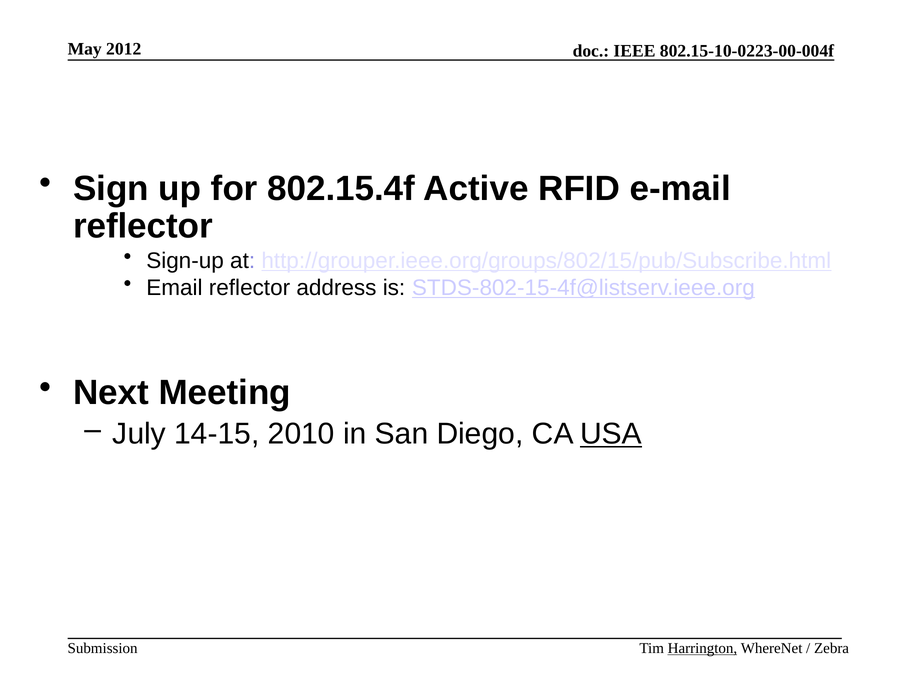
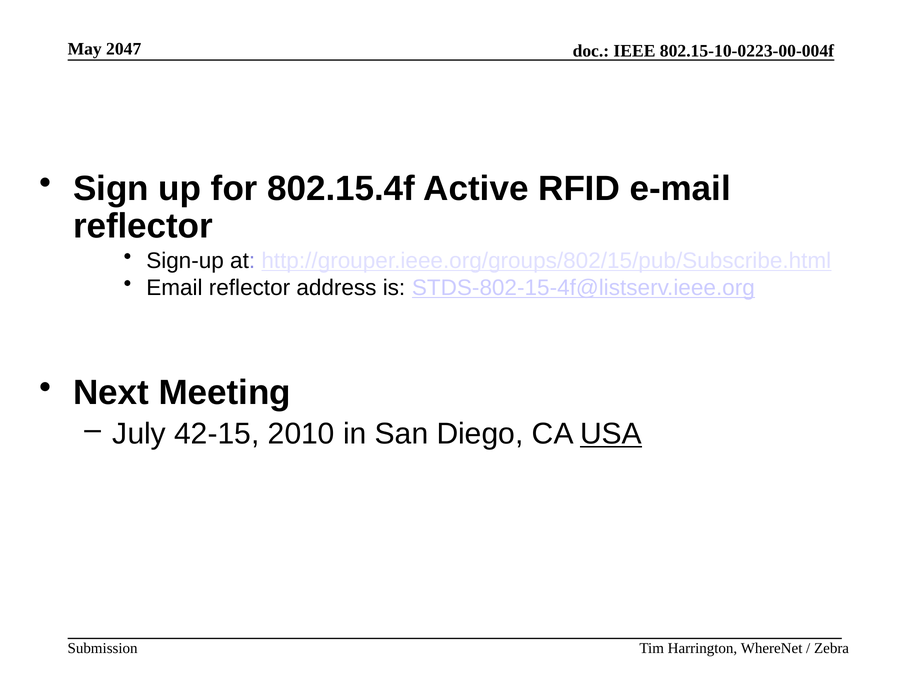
2012: 2012 -> 2047 (124, 49)
14-15: 14-15 -> 42-15 (217, 434)
Harrington underline: present -> none (702, 649)
